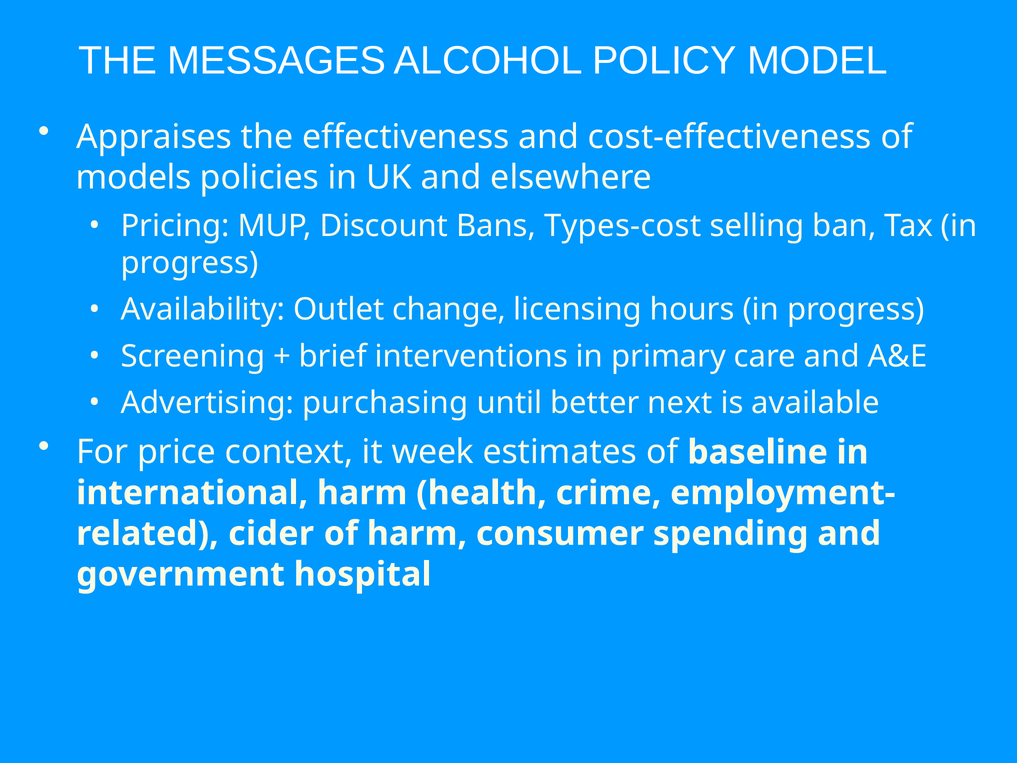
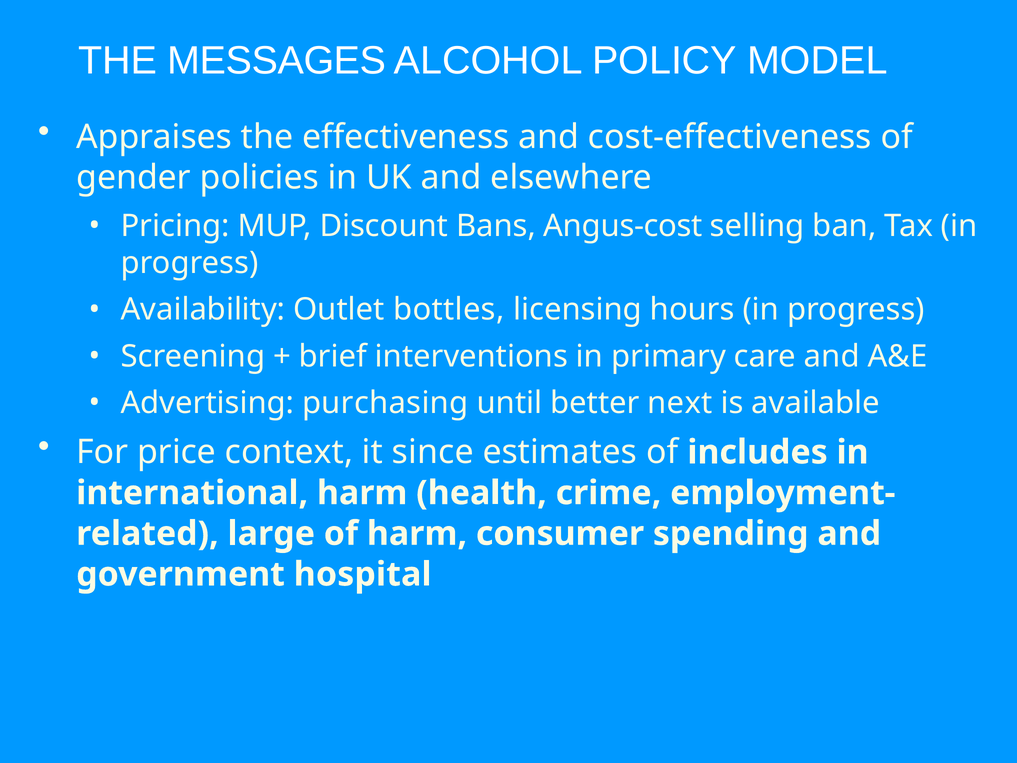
models: models -> gender (134, 178)
Types-cost: Types-cost -> Angus-cost (623, 226)
change: change -> bottles (449, 310)
week: week -> since (433, 452)
baseline: baseline -> includes (757, 452)
cider: cider -> large (271, 534)
